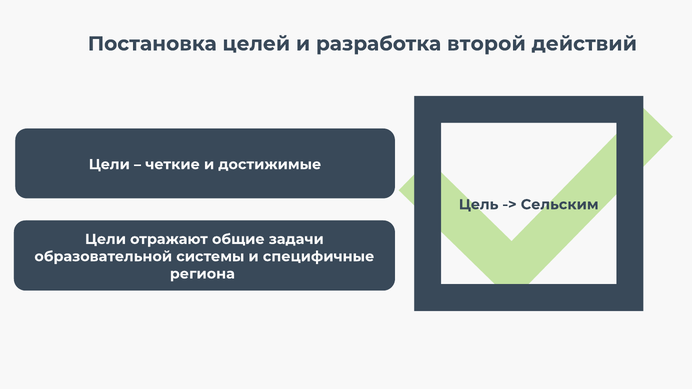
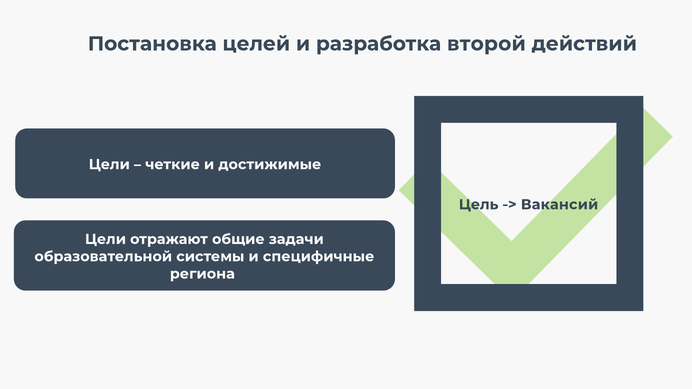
Сельским: Сельским -> Вакансий (560, 205)
